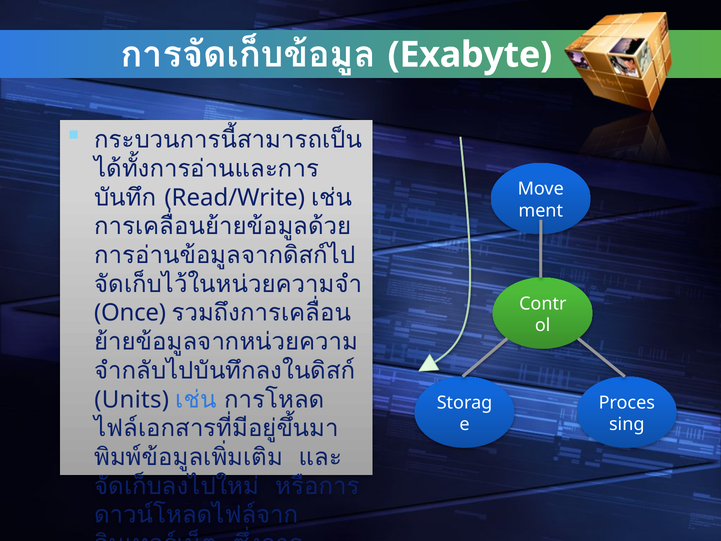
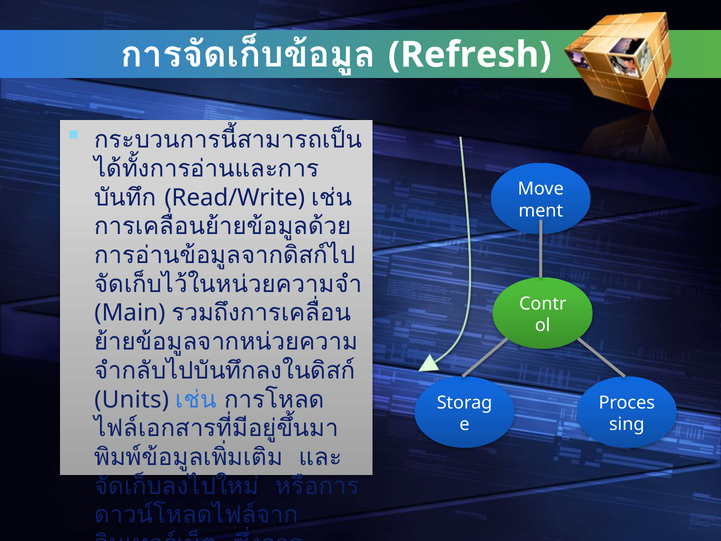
Exabyte: Exabyte -> Refresh (470, 55)
Once: Once -> Main (130, 313)
